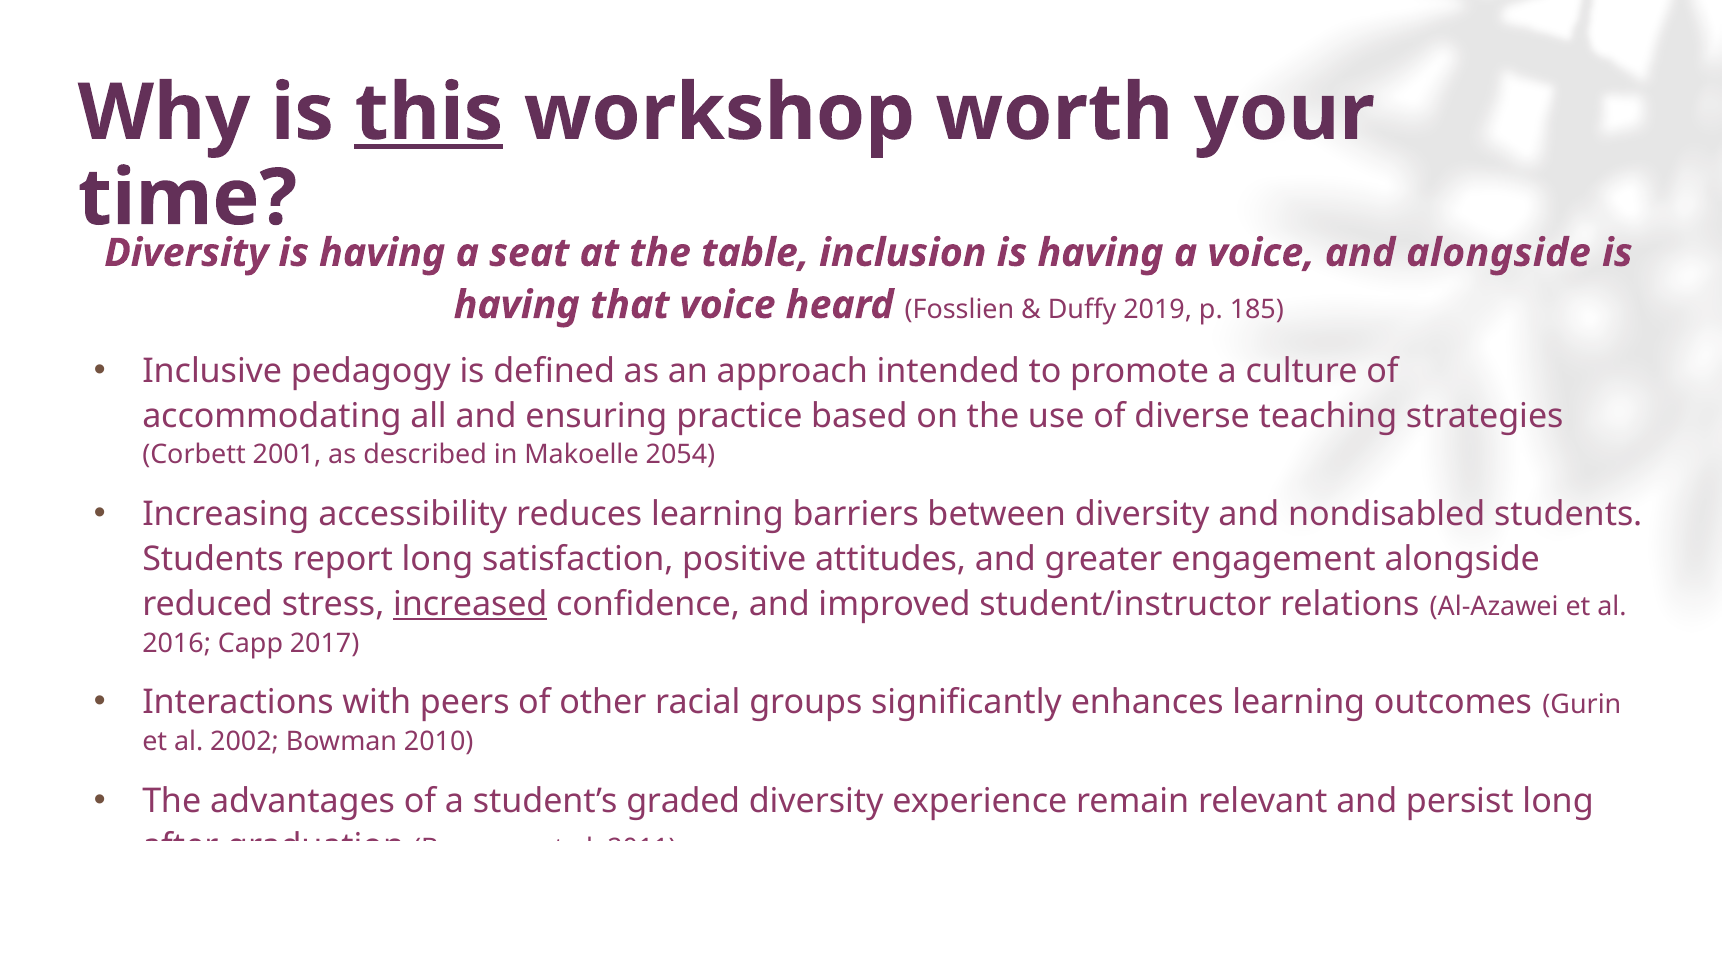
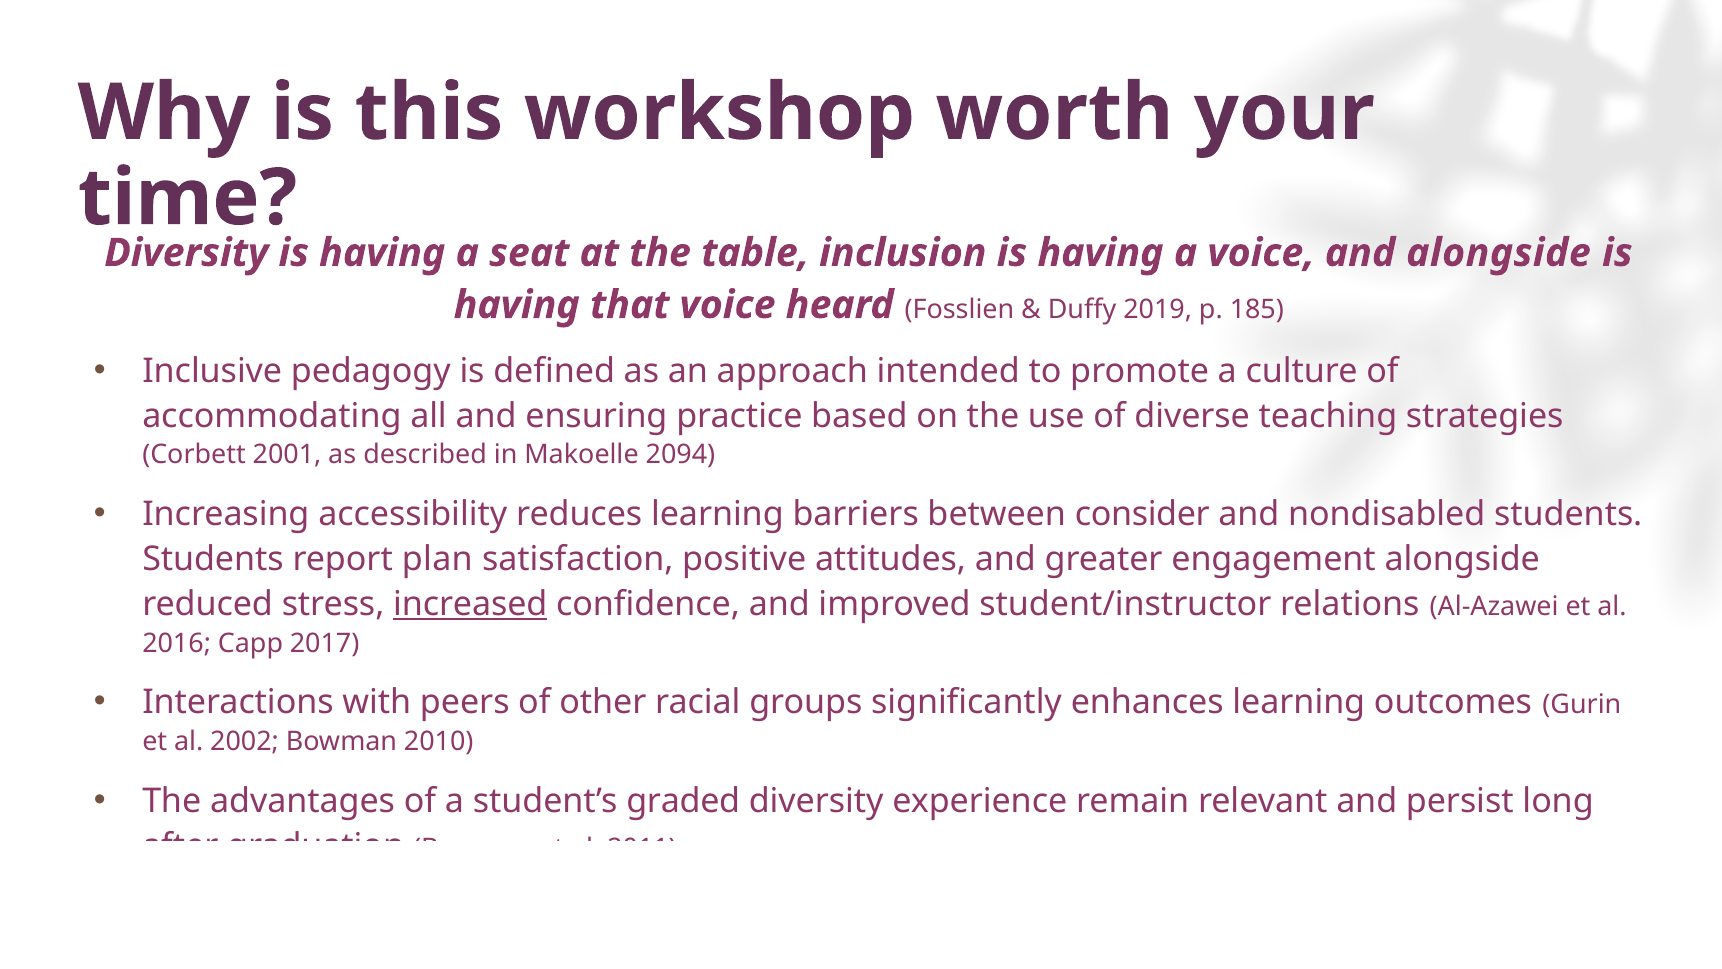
this underline: present -> none (429, 113)
2054: 2054 -> 2094 (680, 455)
between diversity: diversity -> consider (1142, 514)
report long: long -> plan (437, 559)
